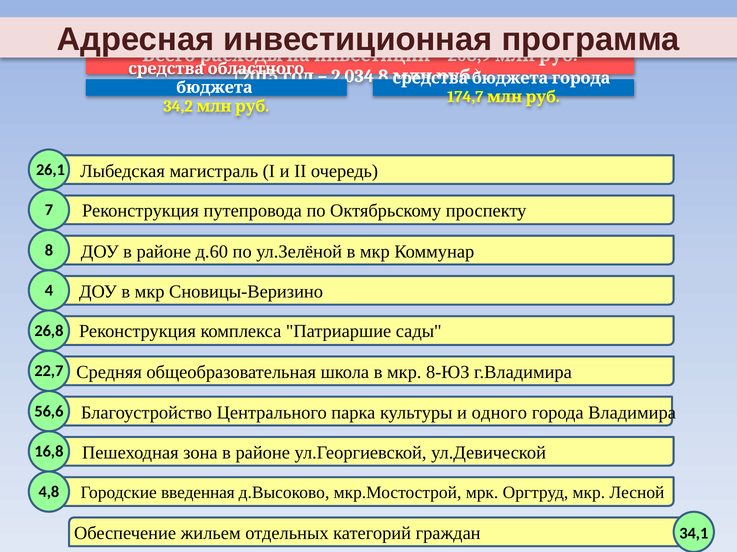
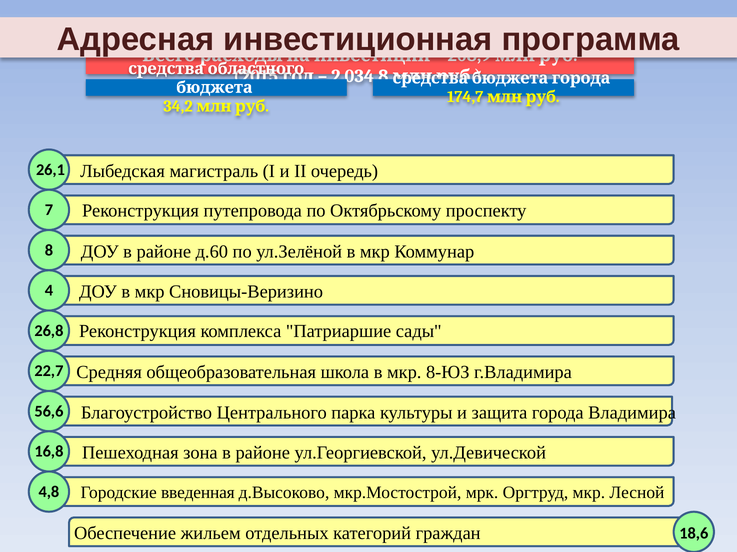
одного: одного -> защита (499, 413)
34,1: 34,1 -> 18,6 (694, 534)
